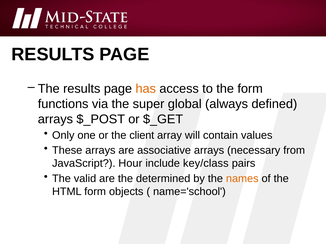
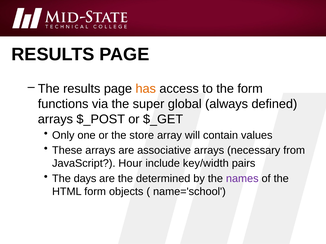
client: client -> store (142, 136)
key/class: key/class -> key/width (206, 164)
valid: valid -> days (85, 179)
names colour: orange -> purple (242, 179)
